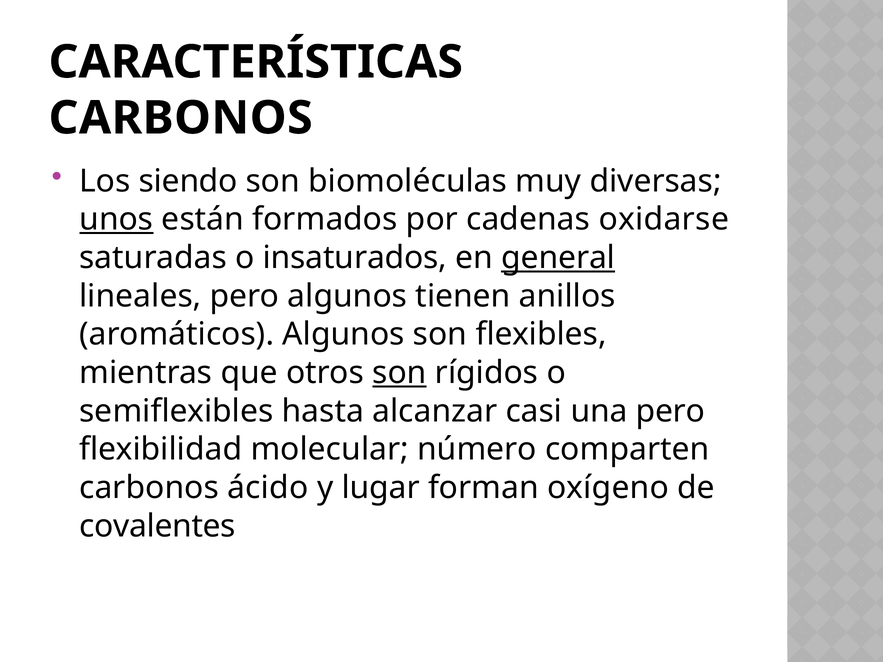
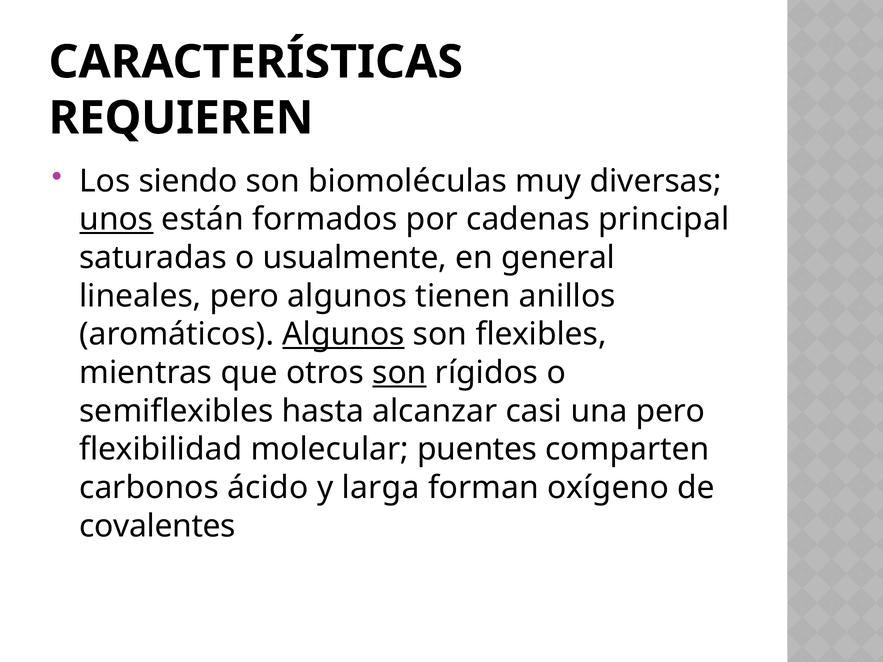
CARBONOS: CARBONOS -> REQUIEREN (181, 118)
oxidarse: oxidarse -> principal (664, 220)
insaturados: insaturados -> usualmente (355, 258)
general underline: present -> none (558, 258)
Algunos underline: none -> present (344, 335)
número: número -> puentes (477, 450)
lugar: lugar -> larga (381, 488)
